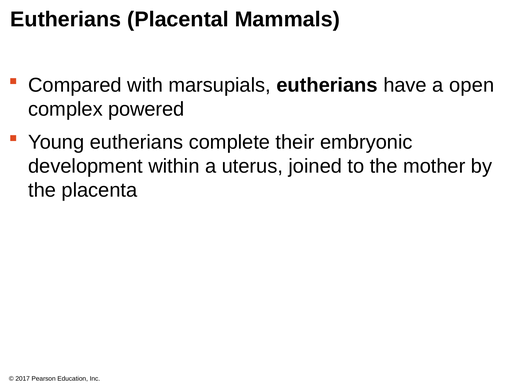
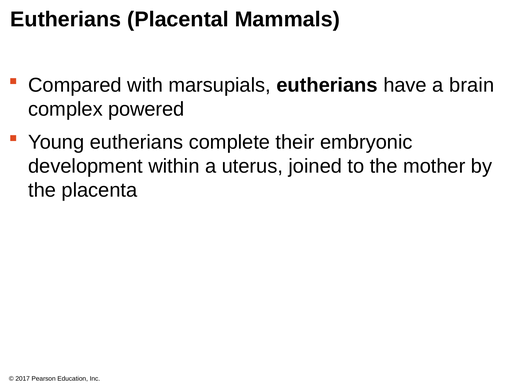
open: open -> brain (472, 85)
